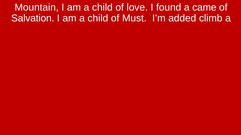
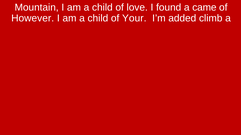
Salvation: Salvation -> However (33, 18)
Must: Must -> Your (134, 18)
